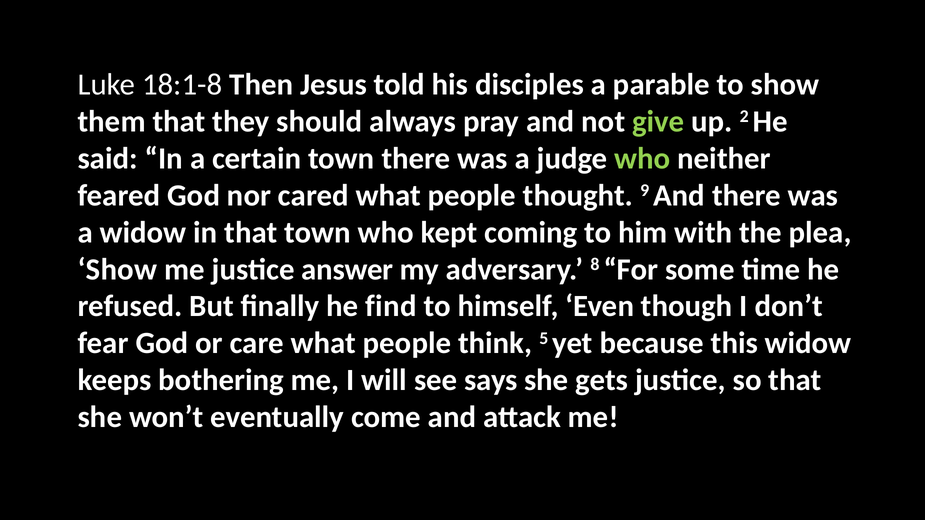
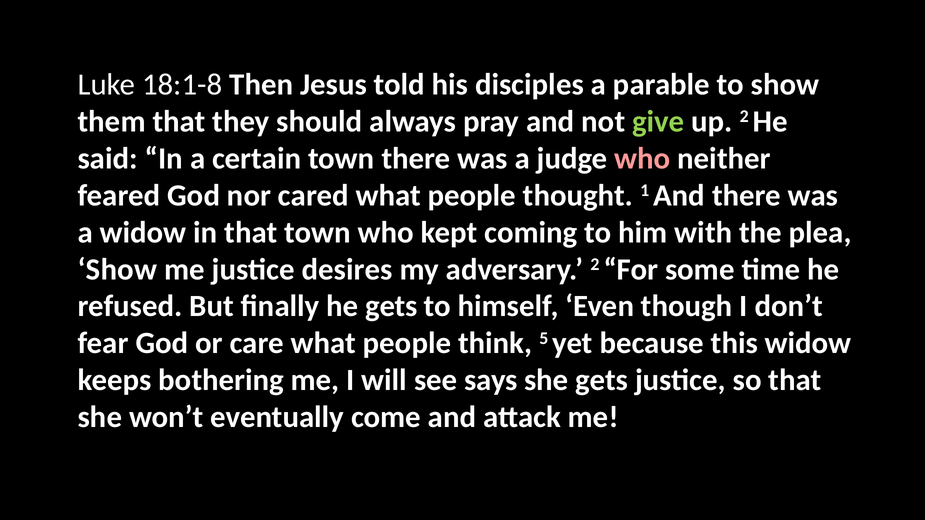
who colour: light green -> pink (642, 159)
9: 9 -> 1 (645, 191)
answer: answer -> desires (347, 270)
adversary 8: 8 -> 2 (595, 265)
he find: find -> gets (391, 307)
